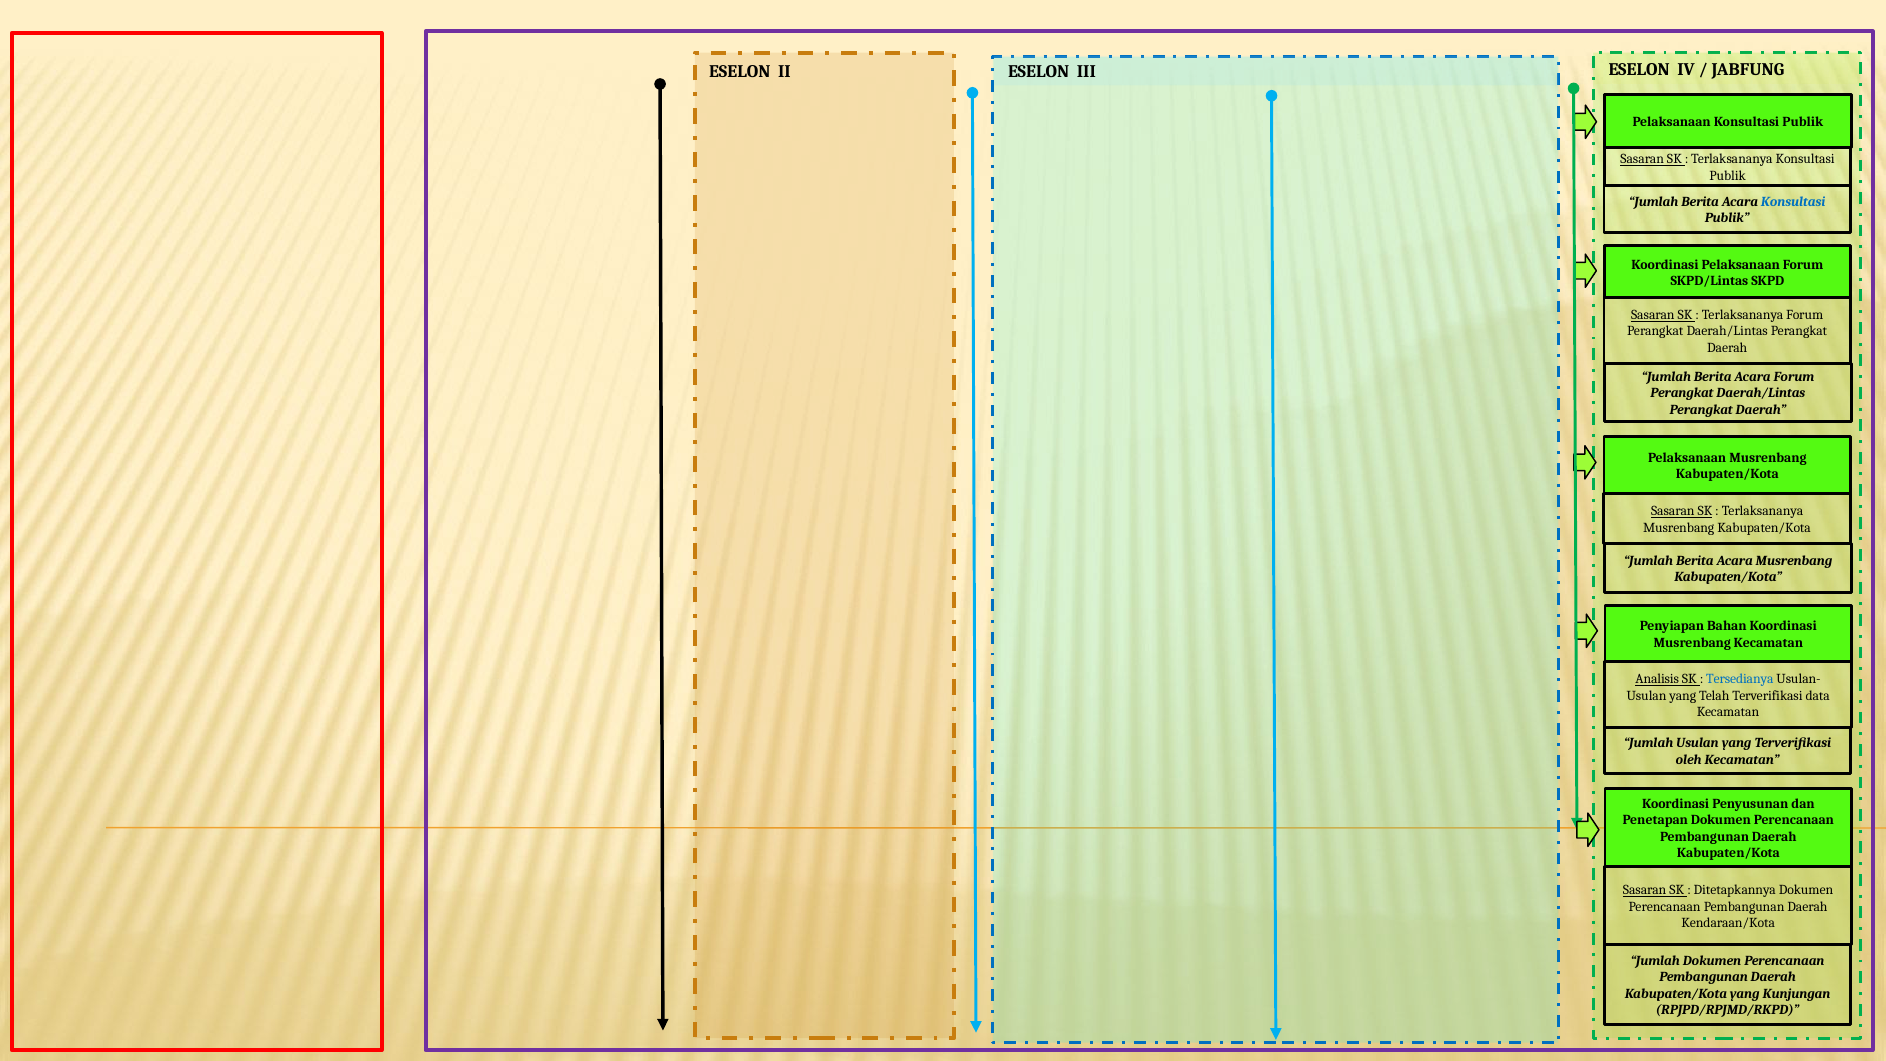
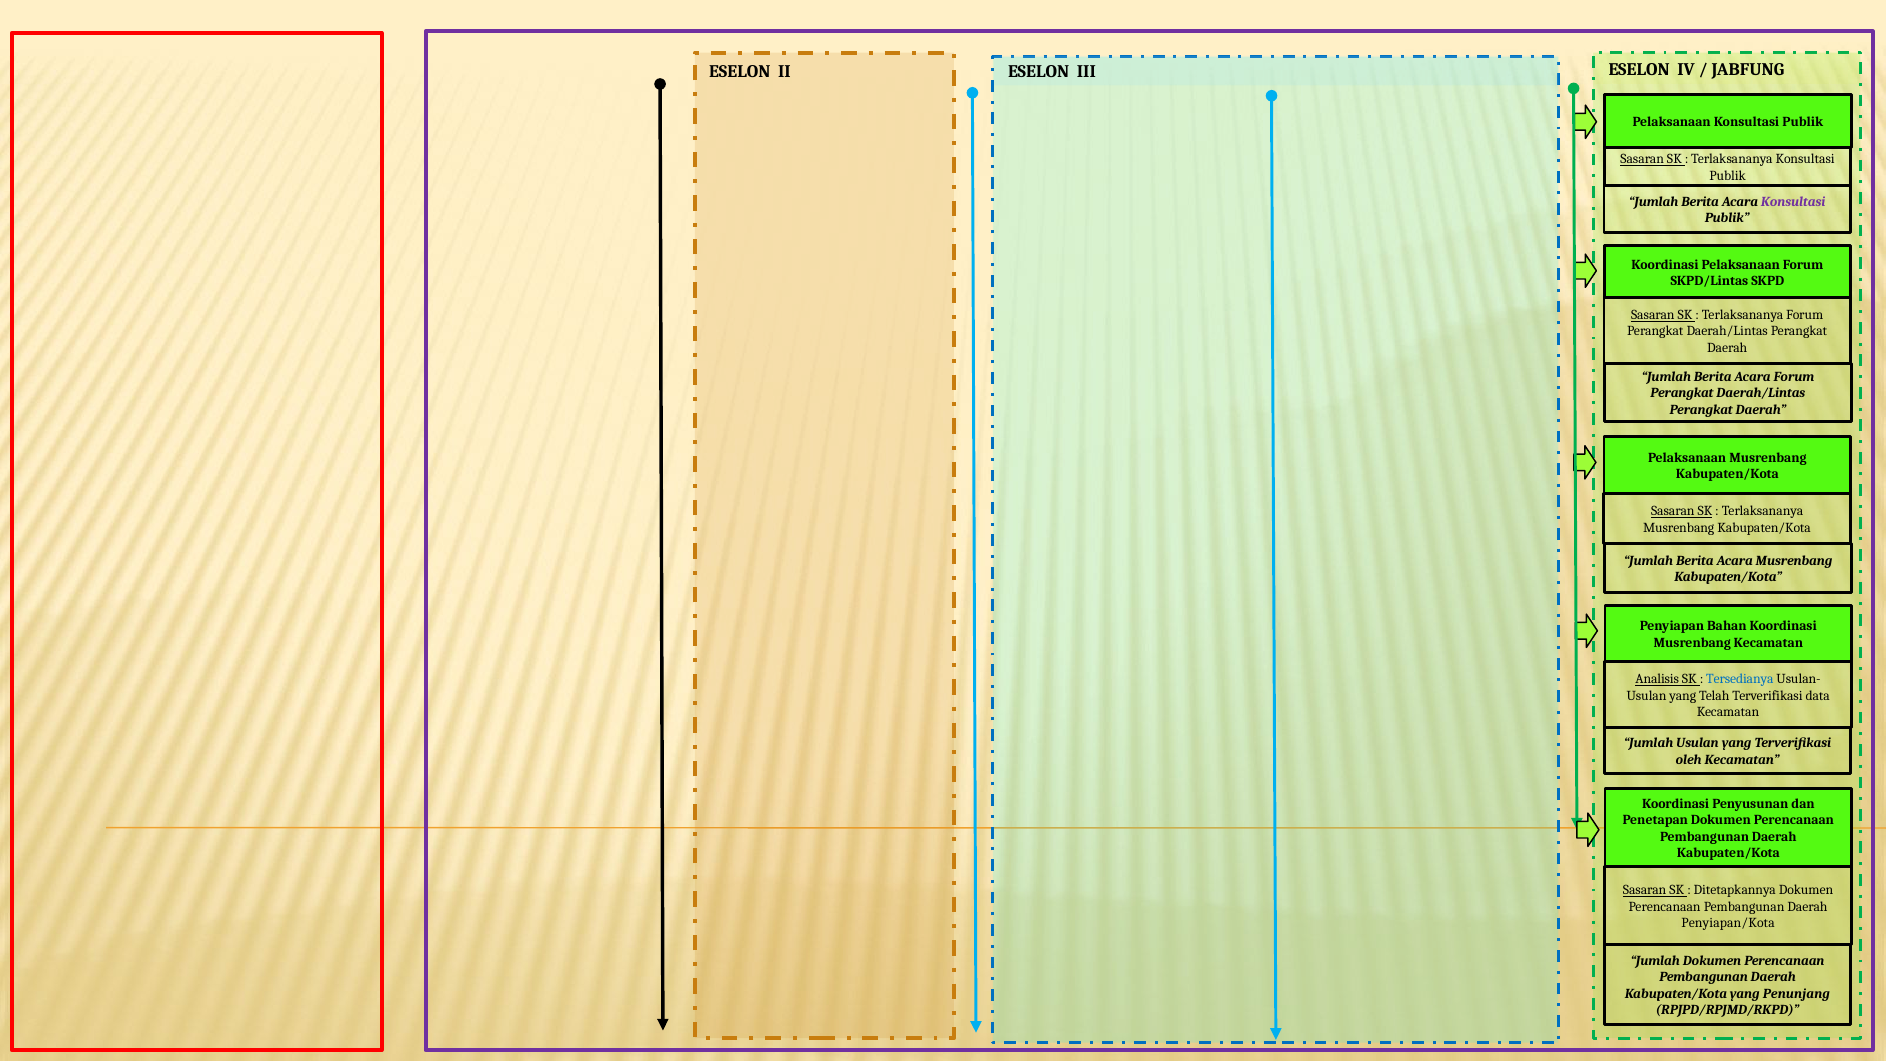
Konsultasi colour: blue -> purple (1793, 202)
Kendaraan/Kota: Kendaraan/Kota -> Penyiapan/Kota (1728, 923)
Kunjungan: Kunjungan -> Penunjang (1796, 993)
